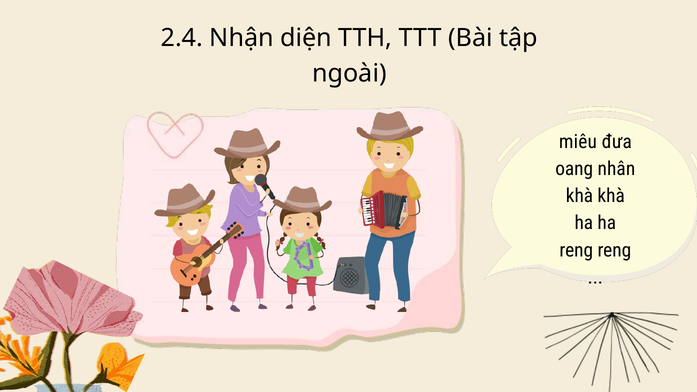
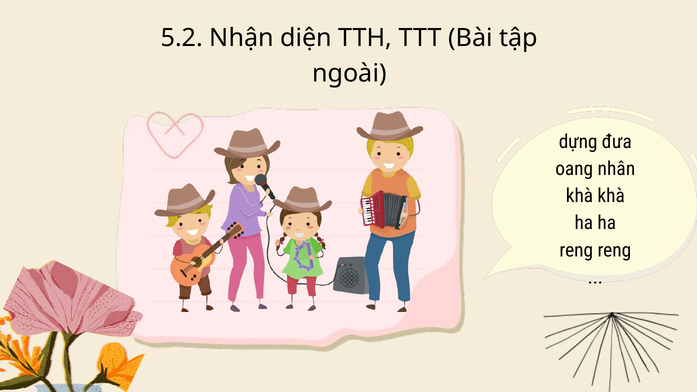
2.4: 2.4 -> 5.2 (182, 38)
miêu: miêu -> dựng (578, 142)
